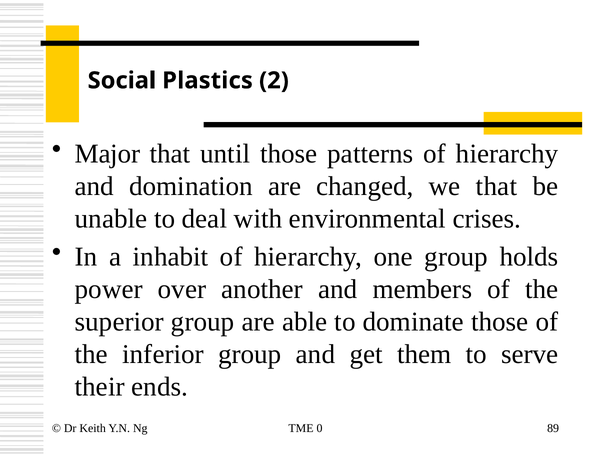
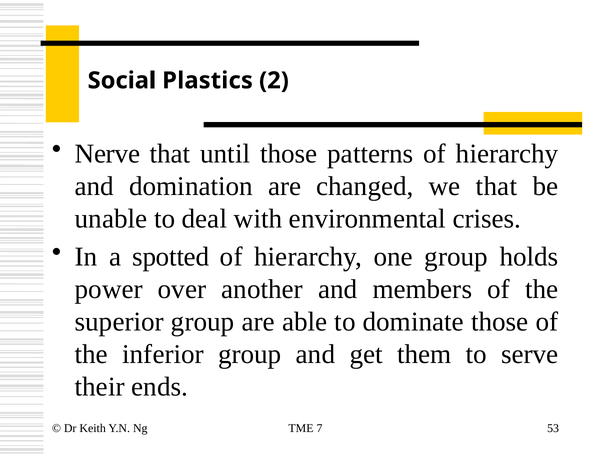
Major: Major -> Nerve (107, 154)
inhabit: inhabit -> spotted (171, 257)
0: 0 -> 7 (320, 429)
89: 89 -> 53 (553, 429)
